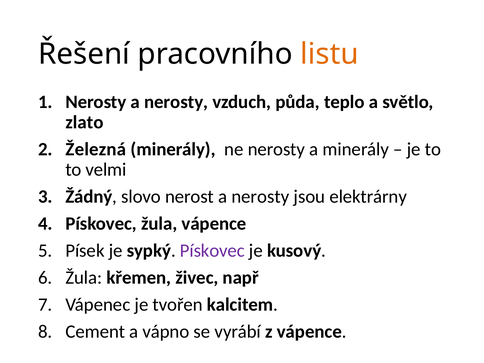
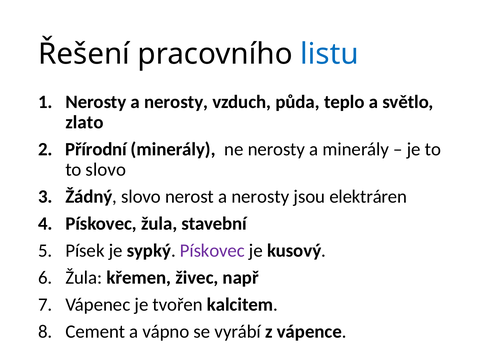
listu colour: orange -> blue (329, 54)
Železná: Železná -> Přírodní (96, 149)
to velmi: velmi -> slovo (106, 170)
elektrárny: elektrárny -> elektráren (368, 197)
žula vápence: vápence -> stavební (214, 224)
